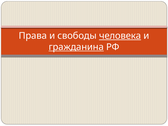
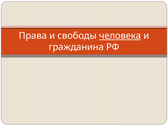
гражданина underline: present -> none (76, 47)
